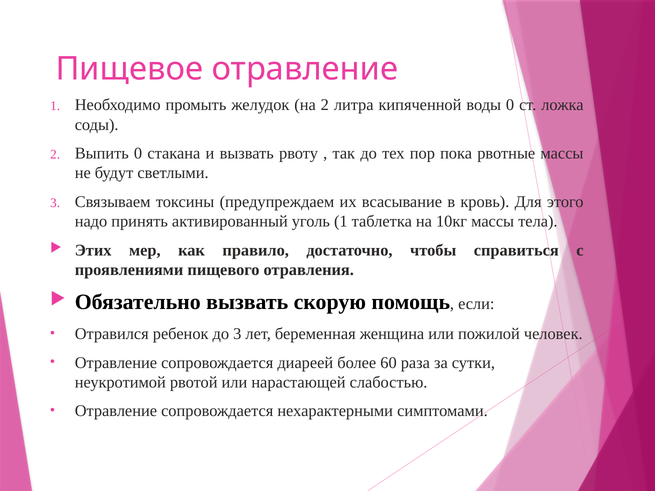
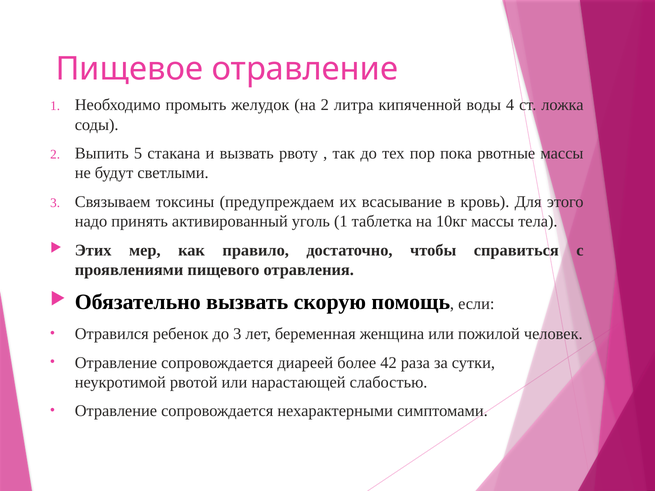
воды 0: 0 -> 4 (510, 105)
Выпить 0: 0 -> 5 (138, 154)
60: 60 -> 42 (389, 363)
